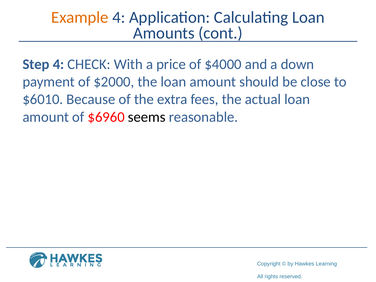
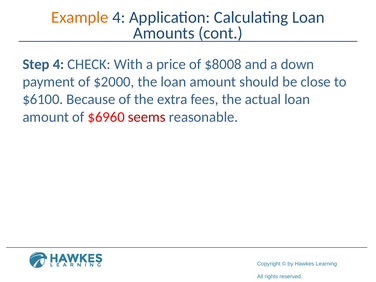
$4000: $4000 -> $8008 (223, 64)
$6010: $6010 -> $6100 (43, 99)
seems colour: black -> red (147, 117)
